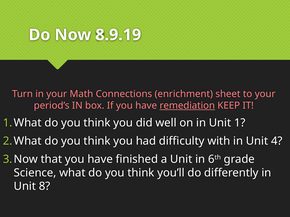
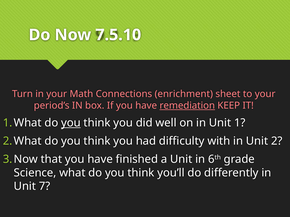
8.9.19: 8.9.19 -> 7.5.10 (118, 35)
you underline: none -> present (71, 123)
4: 4 -> 2 (277, 141)
8: 8 -> 7 (45, 187)
